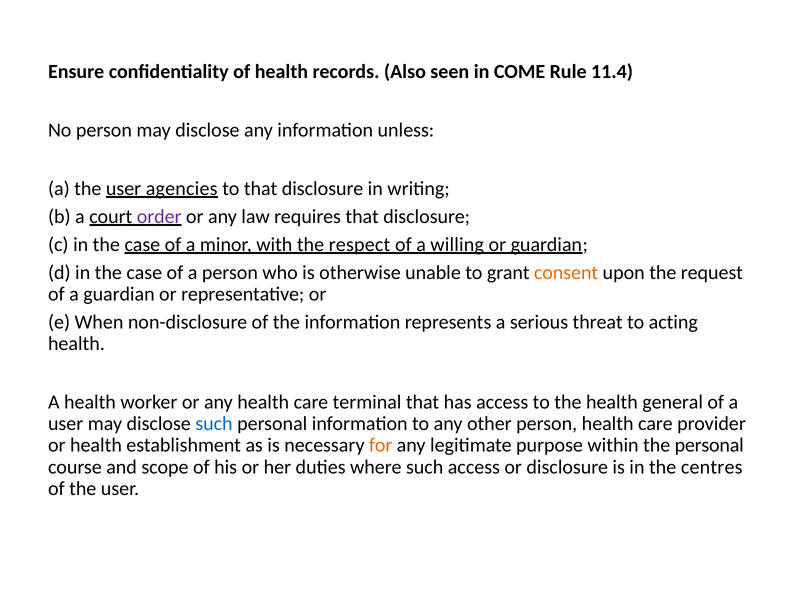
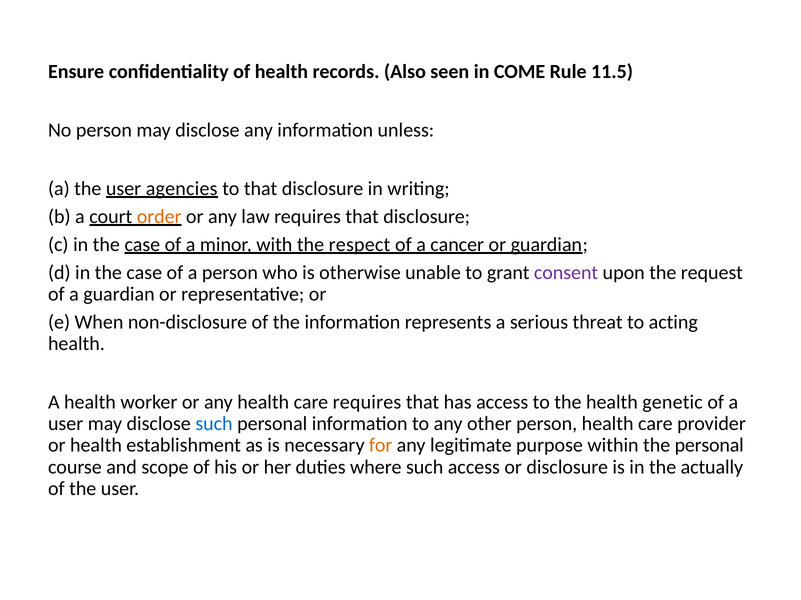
11.4: 11.4 -> 11.5 (612, 72)
order colour: purple -> orange (159, 217)
willing: willing -> cancer (457, 245)
consent colour: orange -> purple (566, 273)
care terminal: terminal -> requires (367, 403)
general: general -> genetic (673, 403)
centres: centres -> actually (712, 467)
